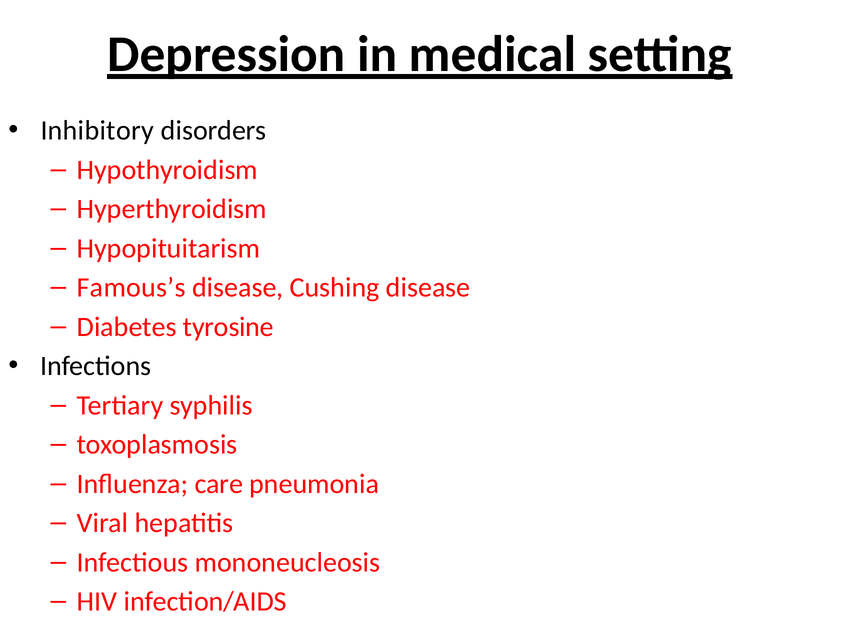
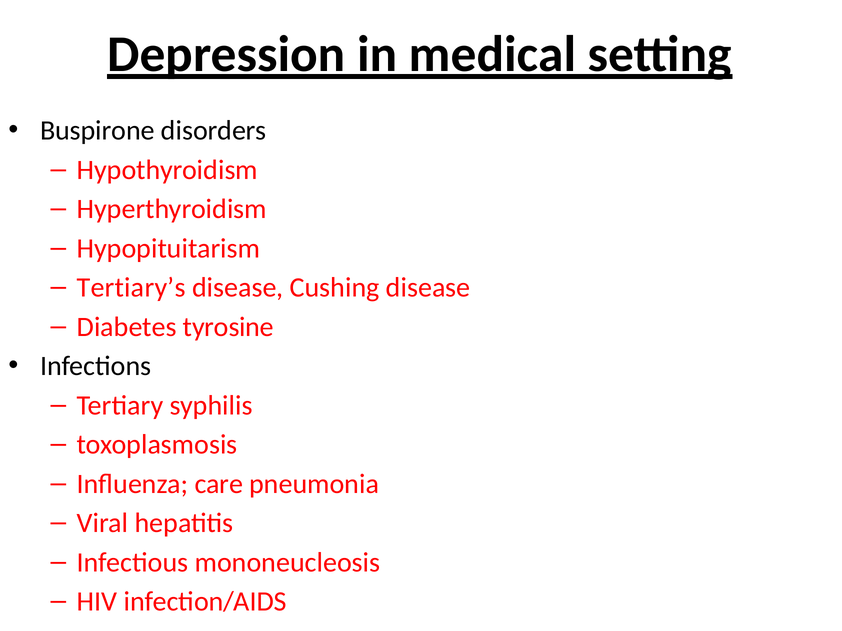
Inhibitory: Inhibitory -> Buspirone (97, 131)
Famous’s: Famous’s -> Tertiary’s (131, 288)
